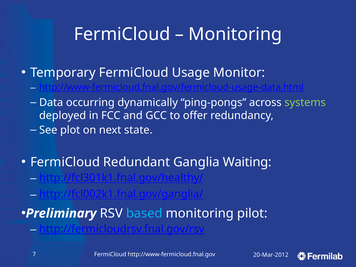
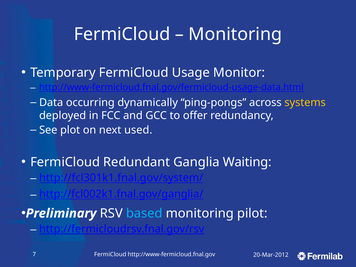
systems colour: light green -> yellow (305, 103)
state: state -> used (138, 130)
http://fcl301k1.fnal.gov/healthy/: http://fcl301k1.fnal.gov/healthy/ -> http://fcl301k1.fnal.gov/system/ (121, 178)
